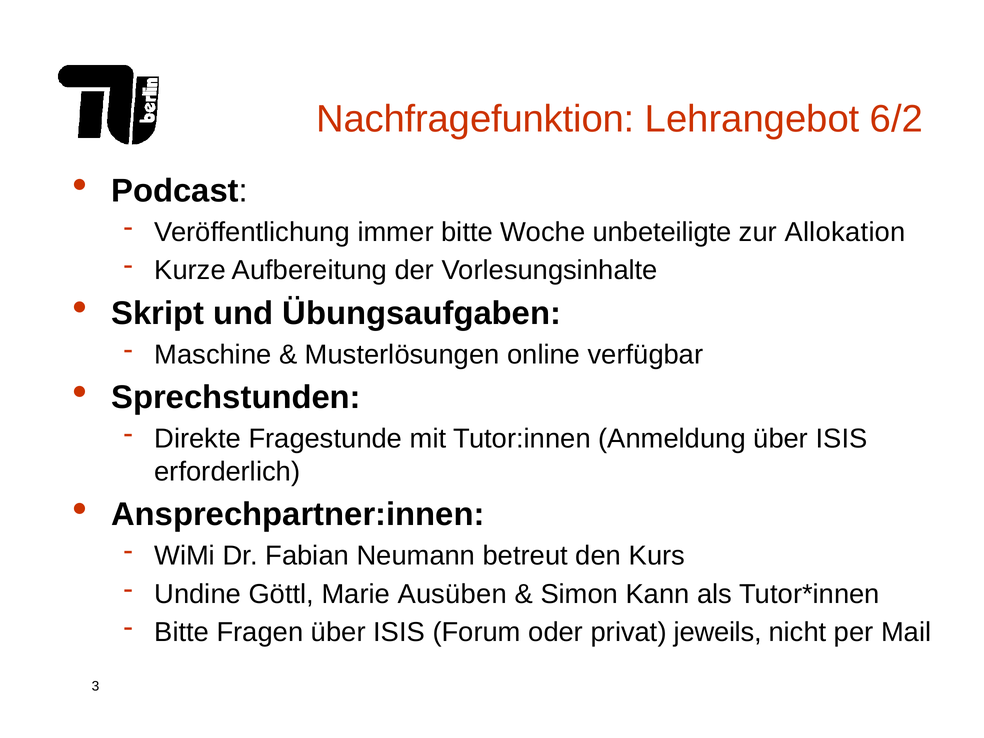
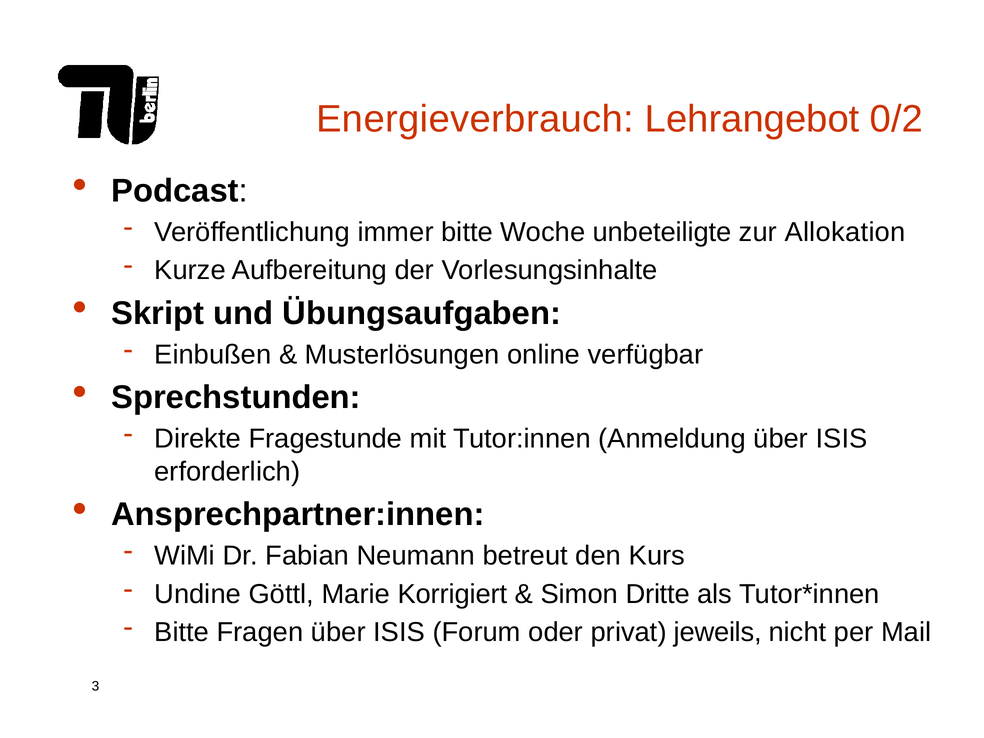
Nachfragefunktion: Nachfragefunktion -> Energieverbrauch (475, 119)
6/2: 6/2 -> 0/2 (897, 119)
Maschine: Maschine -> Einbußen (213, 355)
Ausüben: Ausüben -> Korrigiert (452, 594)
Kann: Kann -> Dritte (658, 594)
